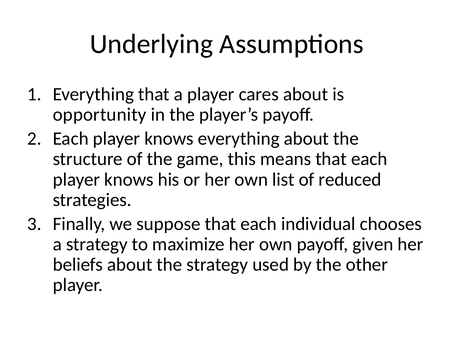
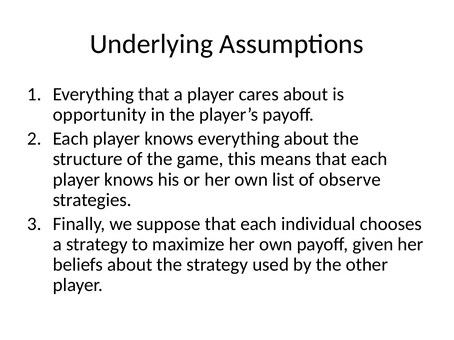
reduced: reduced -> observe (350, 180)
